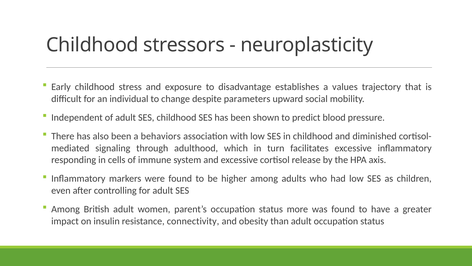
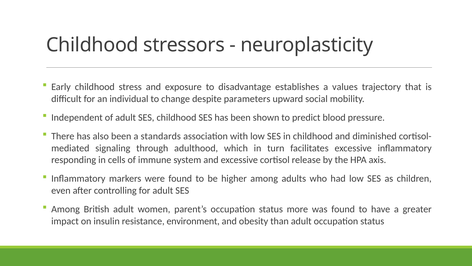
behaviors: behaviors -> standards (161, 136)
connectivity: connectivity -> environment (193, 221)
